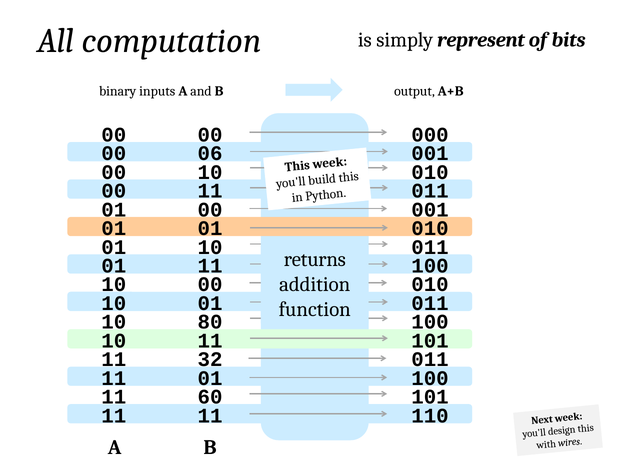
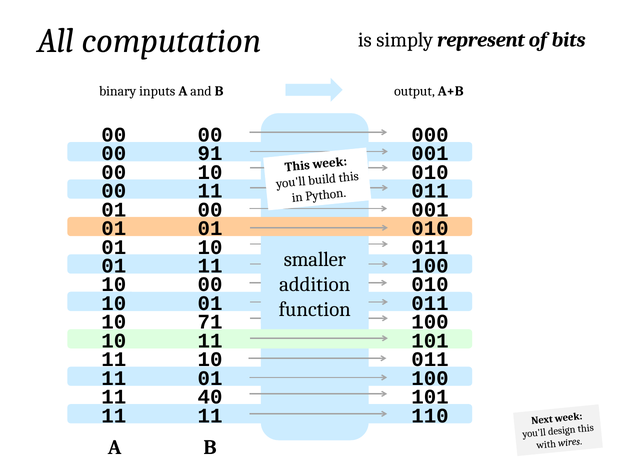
06: 06 -> 91 (210, 153)
returns: returns -> smaller (315, 259)
80: 80 -> 71 (210, 322)
32: 32 -> 10 (210, 359)
60: 60 -> 40 (210, 396)
